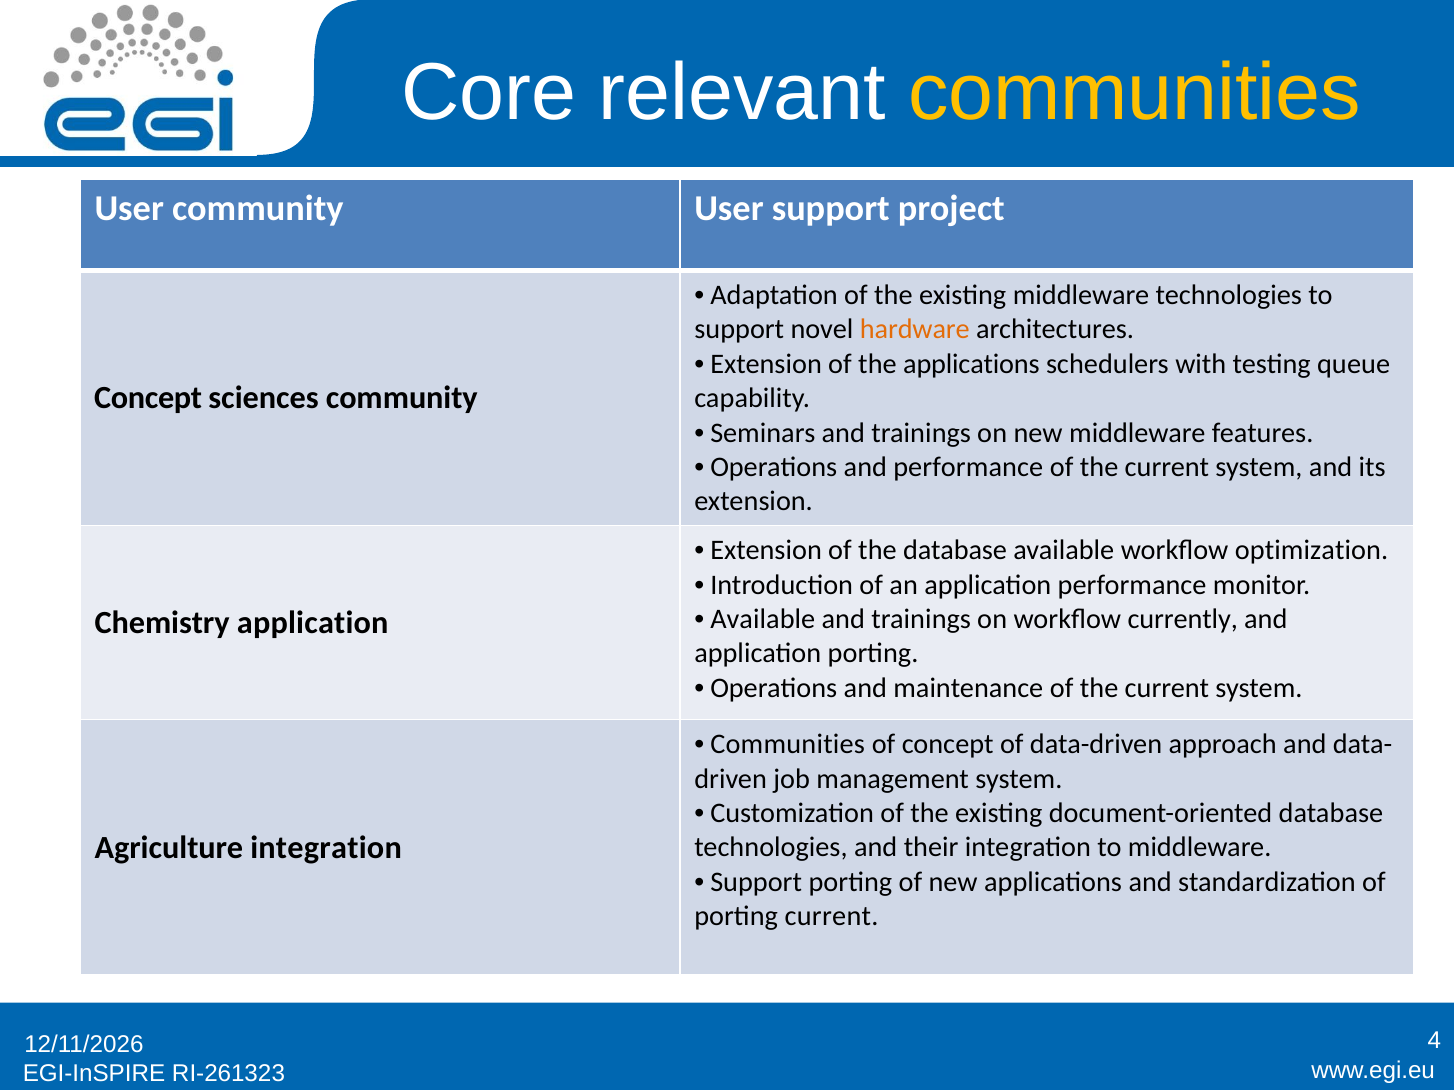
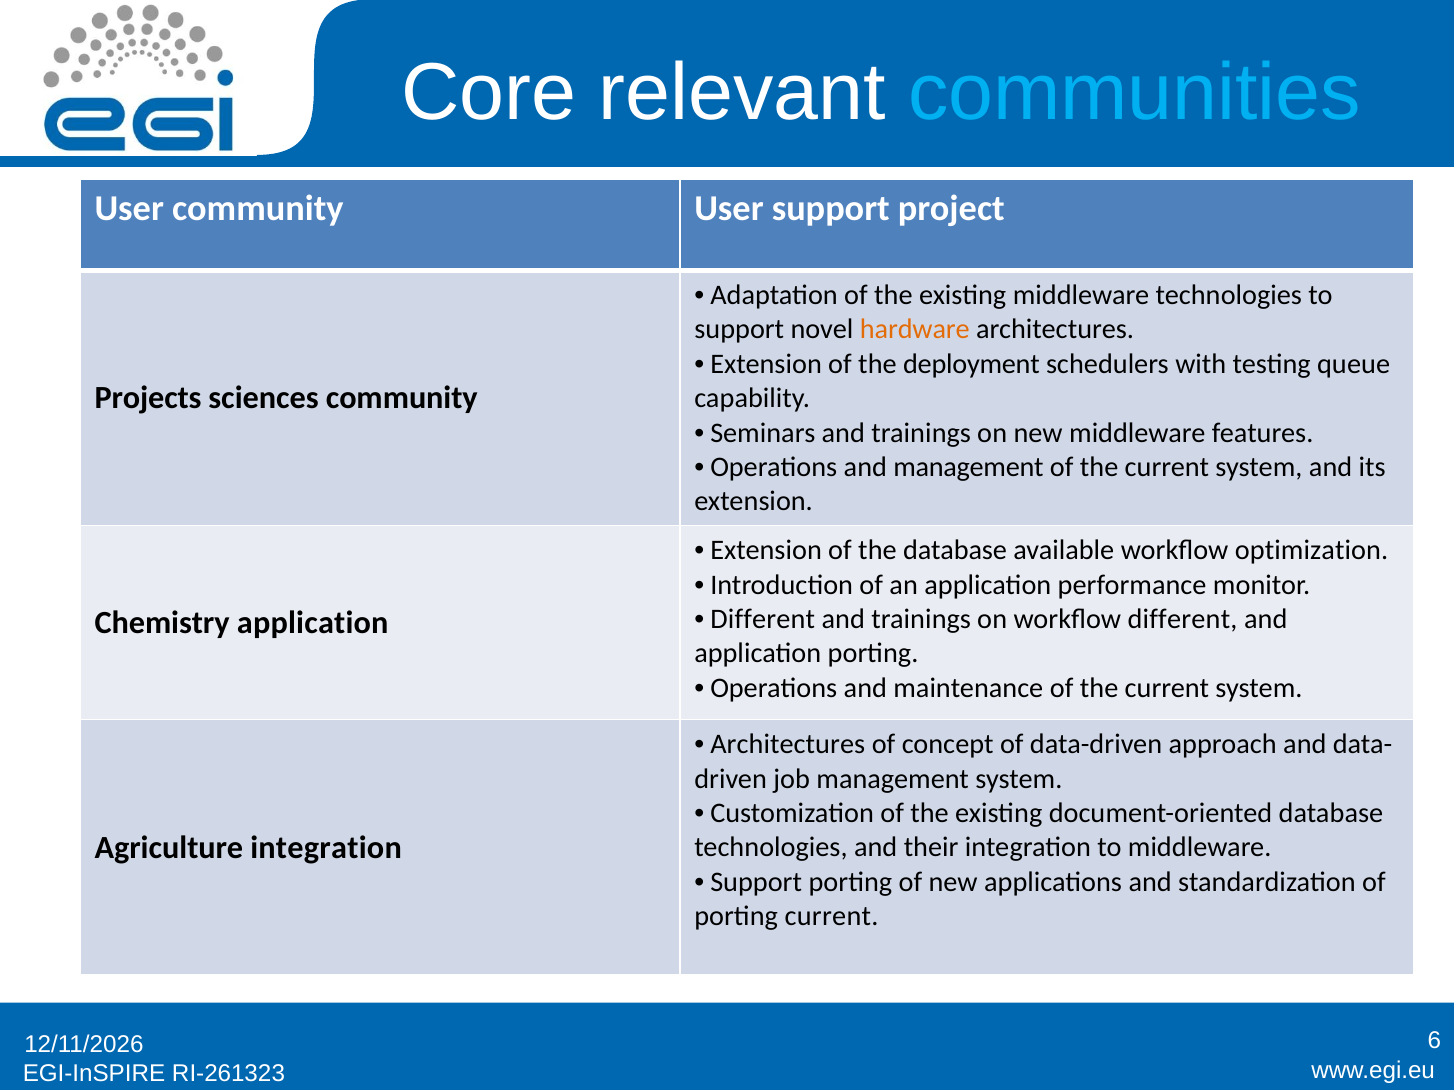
communities colour: yellow -> light blue (1135, 93)
the applications: applications -> deployment (971, 364)
Concept: Concept -> Projects (148, 399)
and performance: performance -> management (968, 467)
Available: Available -> Different (763, 619)
workflow currently: currently -> different (1183, 619)
Communities: Communities -> Architectures (788, 745)
4: 4 -> 6 (1434, 1041)
